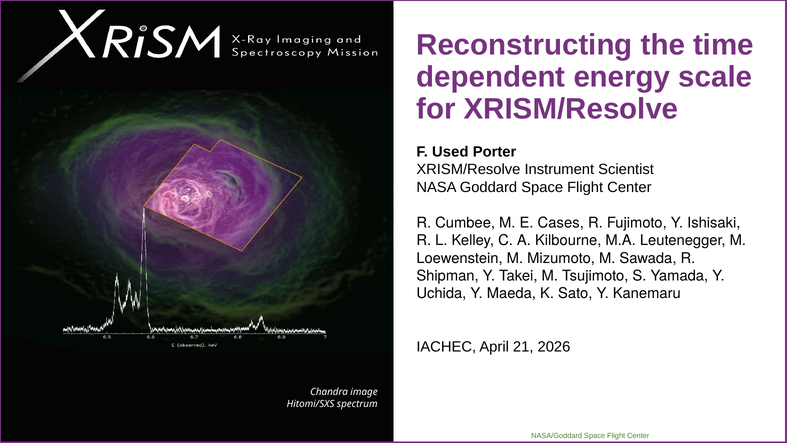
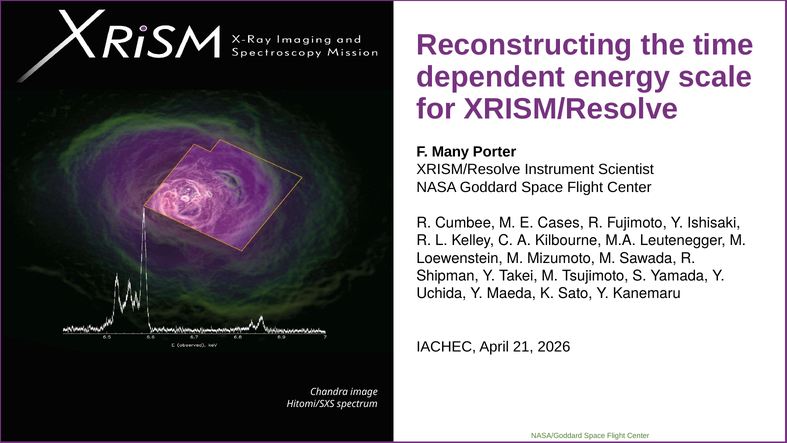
Used: Used -> Many (450, 152)
